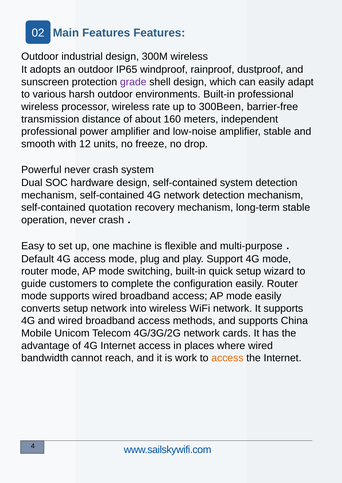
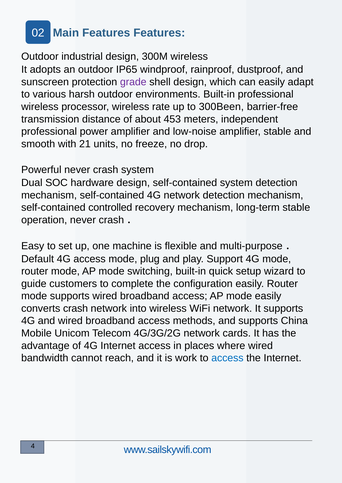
160: 160 -> 453 (172, 119)
12: 12 -> 21 (85, 144)
quotation: quotation -> controlled (110, 208)
converts setup: setup -> crash (76, 309)
access colour: orange -> blue (227, 359)
